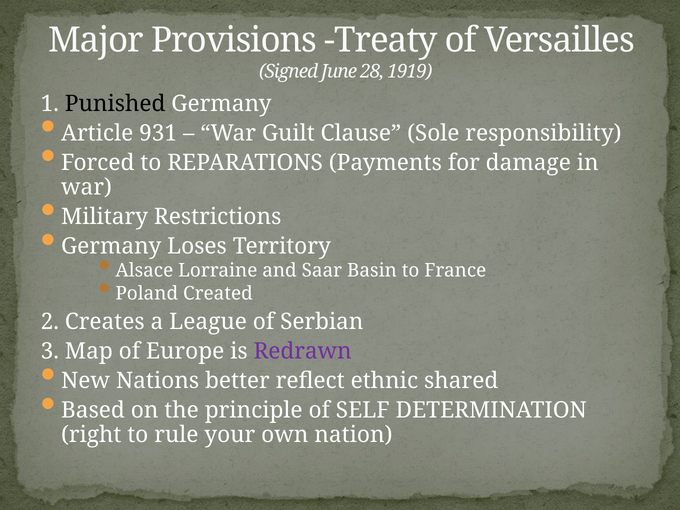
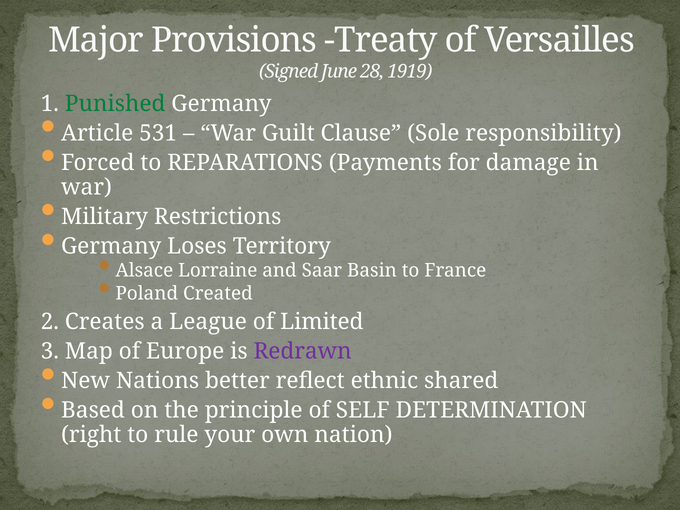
Punished colour: black -> green (115, 104)
931: 931 -> 531 (158, 133)
Serbian: Serbian -> Limited (322, 322)
